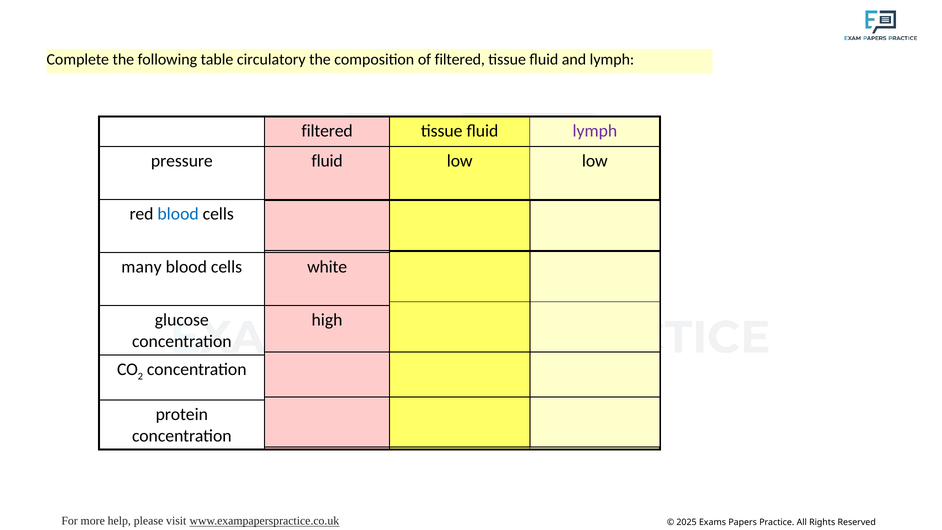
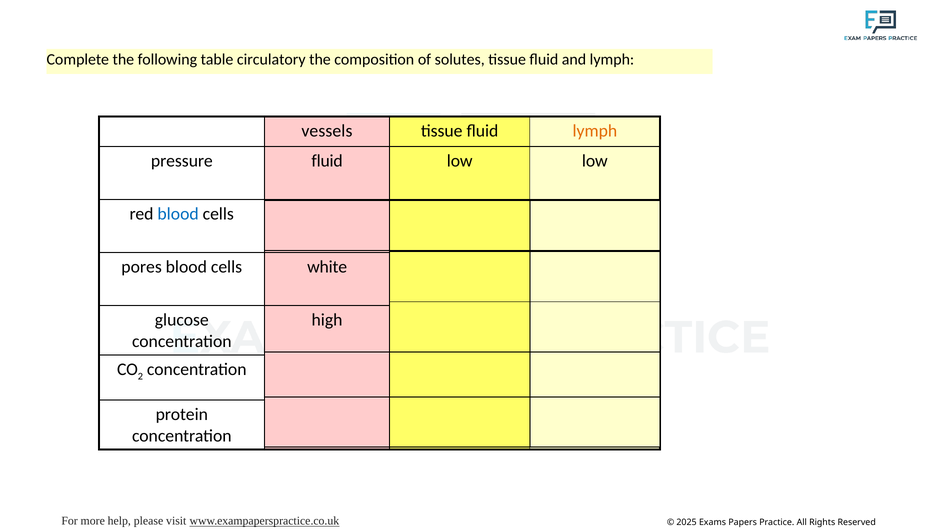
of filtered: filtered -> solutes (460, 60)
filtered: filtered -> vessels (327, 131)
lymph colour: purple -> orange (595, 131)
many: many -> pores (142, 267)
